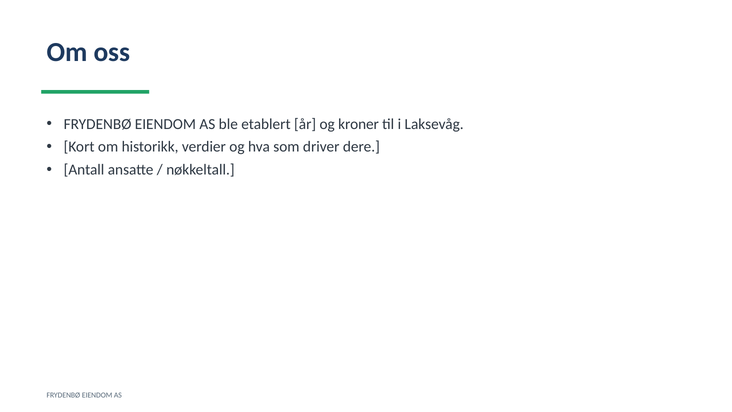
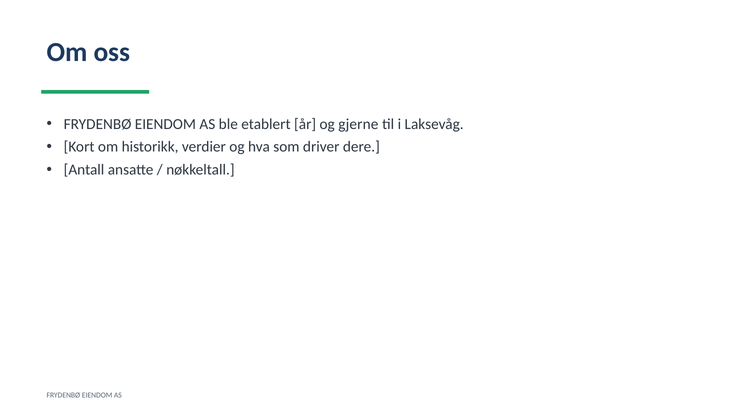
kroner: kroner -> gjerne (358, 124)
